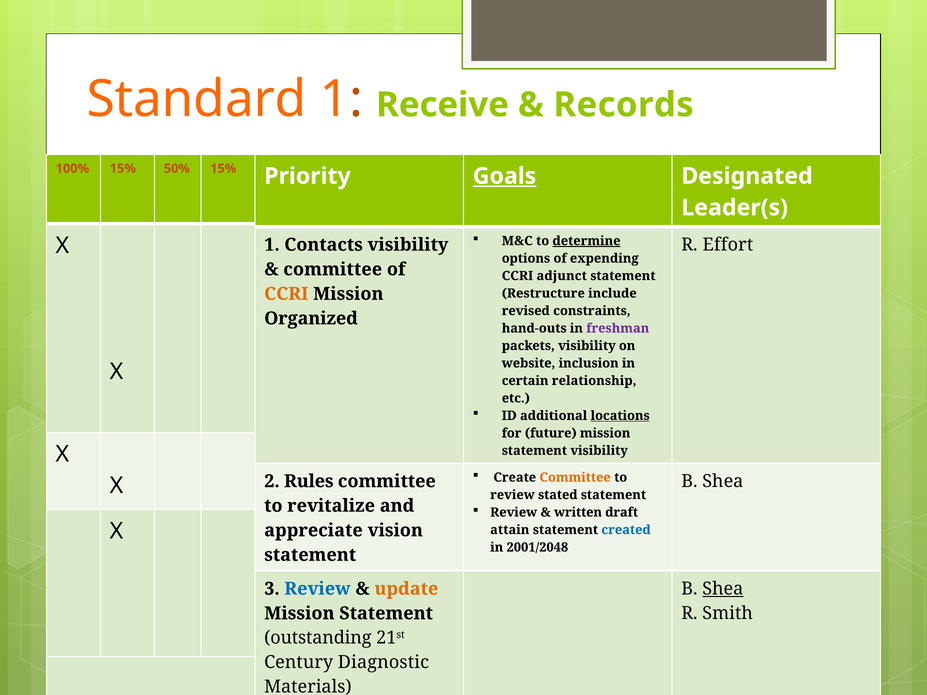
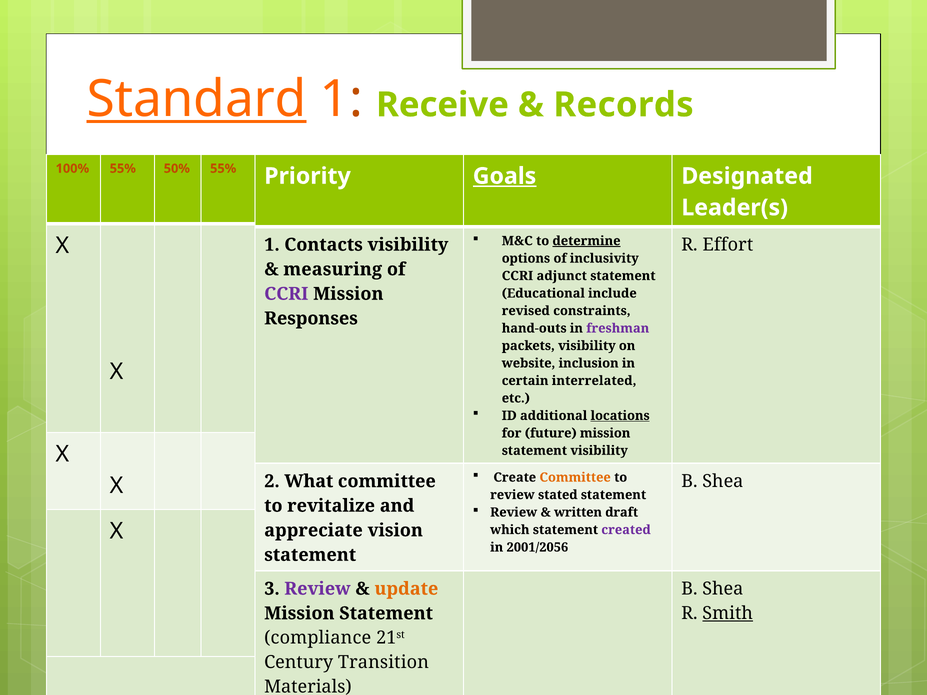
Standard underline: none -> present (197, 99)
100% 15%: 15% -> 55% (123, 169)
50% 15%: 15% -> 55% (223, 169)
expending: expending -> inclusivity (604, 258)
committee: committee -> measuring (333, 269)
CCRI colour: orange -> purple (286, 294)
Restructure: Restructure -> Educational (543, 293)
Organized: Organized -> Responses (311, 319)
relationship: relationship -> interrelated (594, 381)
Rules: Rules -> What (309, 481)
attain: attain -> which (510, 530)
created colour: blue -> purple (626, 530)
2001/2048: 2001/2048 -> 2001/2056 (537, 547)
Review colour: blue -> purple (317, 589)
Shea underline: present -> none (723, 589)
Smith underline: none -> present (728, 614)
outstanding: outstanding -> compliance (318, 638)
Diagnostic: Diagnostic -> Transition (383, 663)
